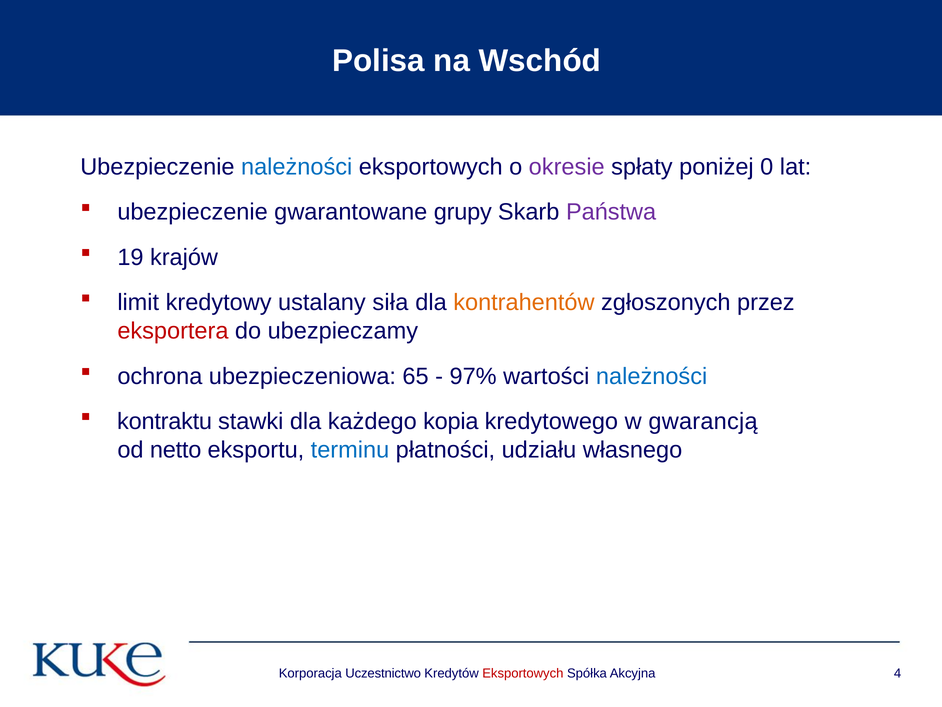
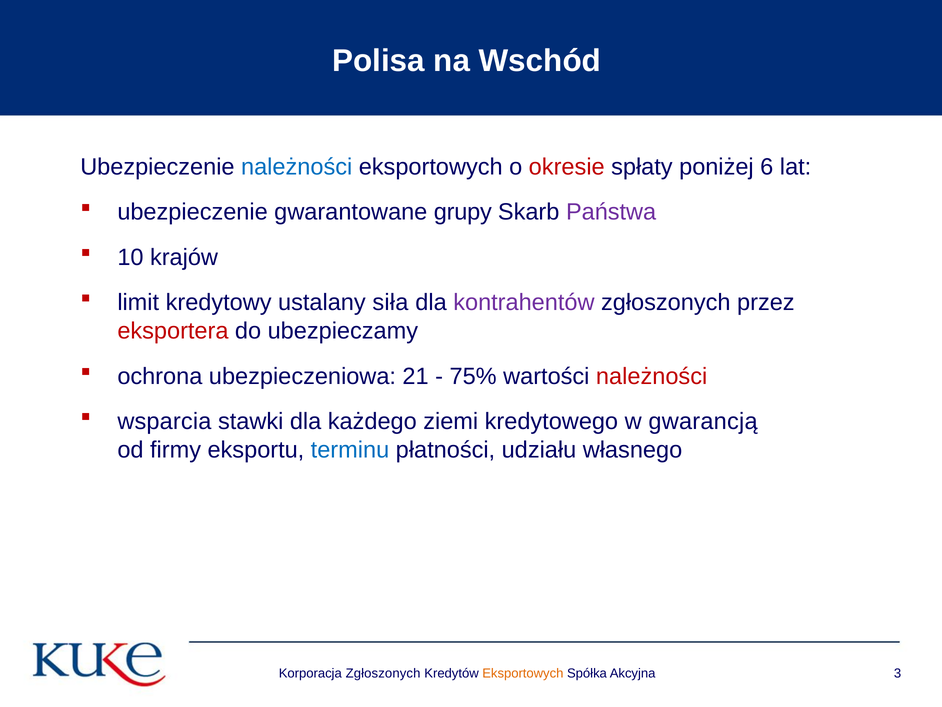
okresie colour: purple -> red (567, 167)
0: 0 -> 6 (767, 167)
19: 19 -> 10 (130, 257)
kontrahentów colour: orange -> purple (524, 302)
65: 65 -> 21 (416, 376)
97%: 97% -> 75% (473, 376)
należności colour: blue -> red (652, 376)
kontraktu: kontraktu -> wsparcia (164, 421)
kopia: kopia -> ziemi (451, 421)
netto: netto -> firmy (176, 450)
Korporacja Uczestnictwo: Uczestnictwo -> Zgłoszonych (383, 673)
Eksportowych colour: red -> orange (523, 673)
4: 4 -> 3 (898, 673)
